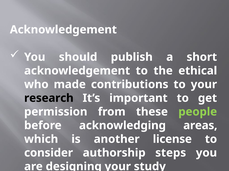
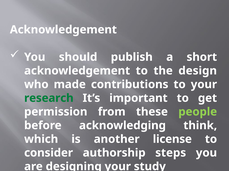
ethical: ethical -> design (198, 71)
research colour: black -> green (49, 98)
areas: areas -> think (200, 126)
